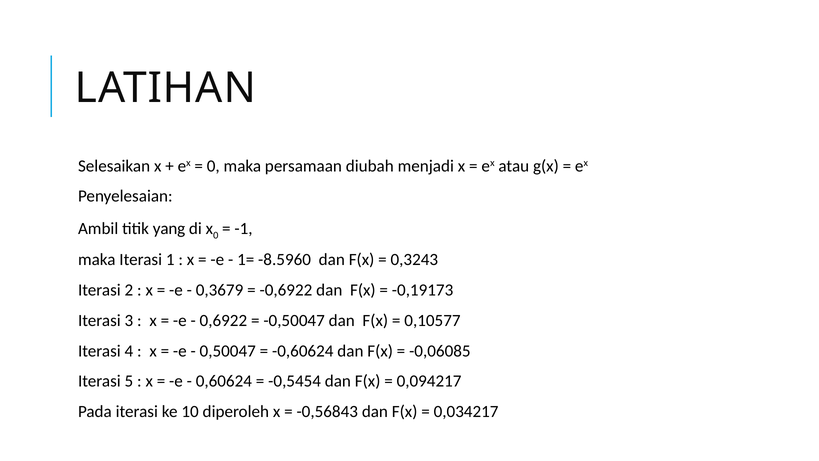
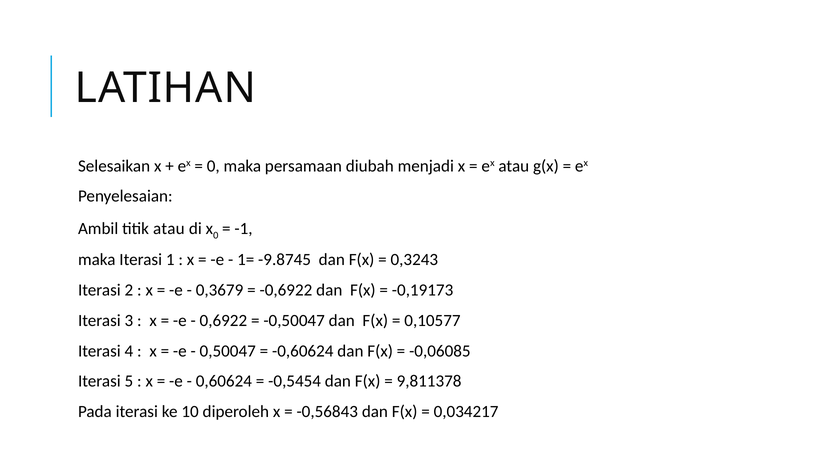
titik yang: yang -> atau (169, 229)
-8.5960: -8.5960 -> -9.8745 (285, 260)
0,094217: 0,094217 -> 9,811378 (429, 381)
